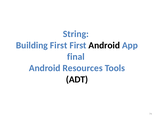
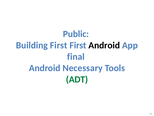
String: String -> Public (76, 34)
Resources: Resources -> Necessary (83, 68)
ADT colour: black -> green (77, 79)
